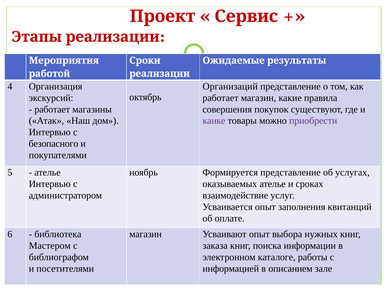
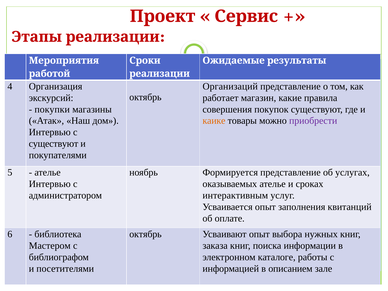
работает: работает -> покупки (52, 109)
каике colour: purple -> orange (214, 121)
безопасного: безопасного -> существуют (54, 144)
взаимодействие: взаимодействие -> интерактивным (235, 196)
магазин: магазин -> октябрь (146, 234)
